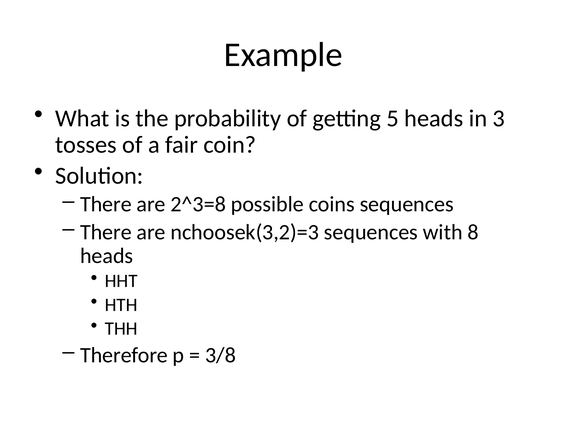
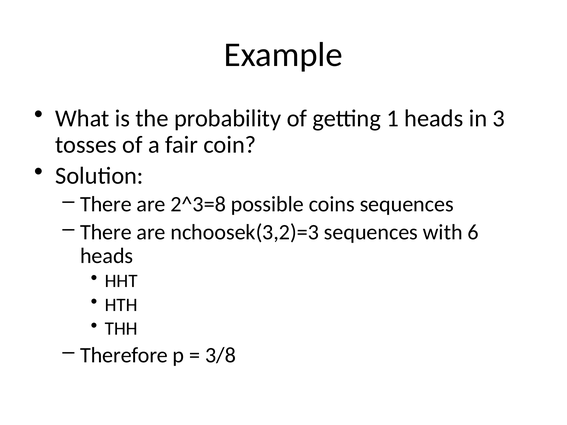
5: 5 -> 1 (393, 118)
8: 8 -> 6 (473, 232)
